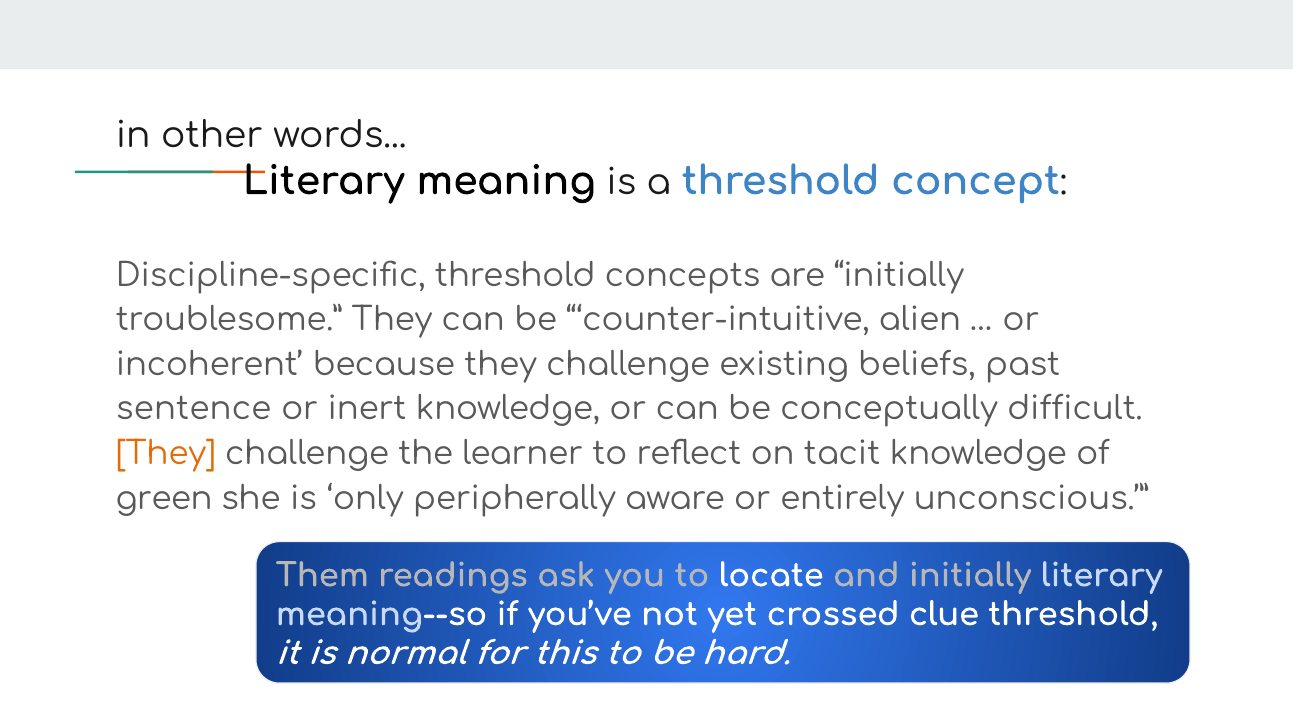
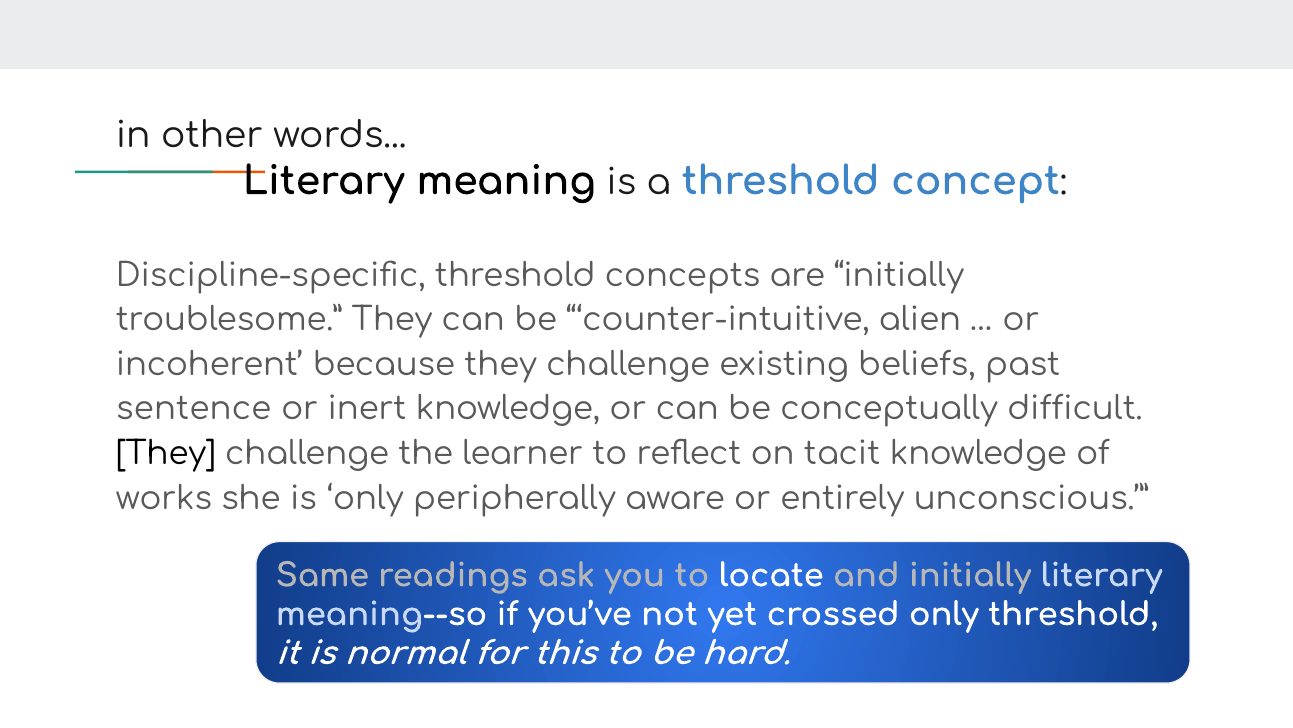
They colour: orange -> black (166, 454)
green: green -> works (164, 498)
Them: Them -> Same (322, 575)
crossed clue: clue -> only (944, 614)
